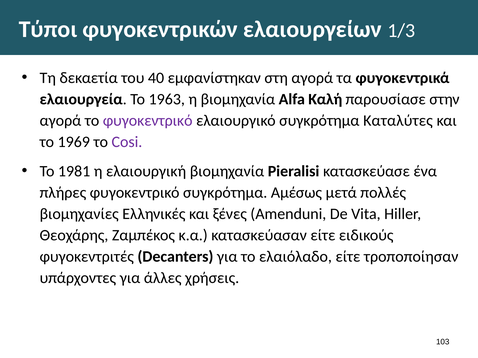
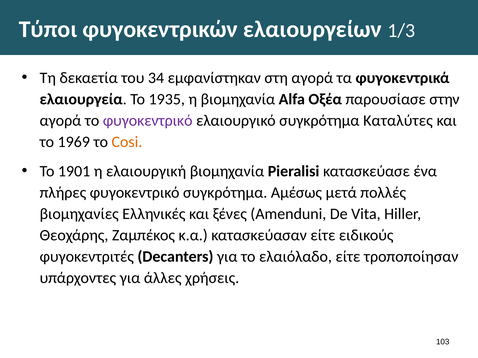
40: 40 -> 34 (156, 78)
1963: 1963 -> 1935 (167, 99)
Καλή: Καλή -> Οξέα (325, 99)
Cosi colour: purple -> orange (127, 142)
1981: 1981 -> 1901 (74, 171)
